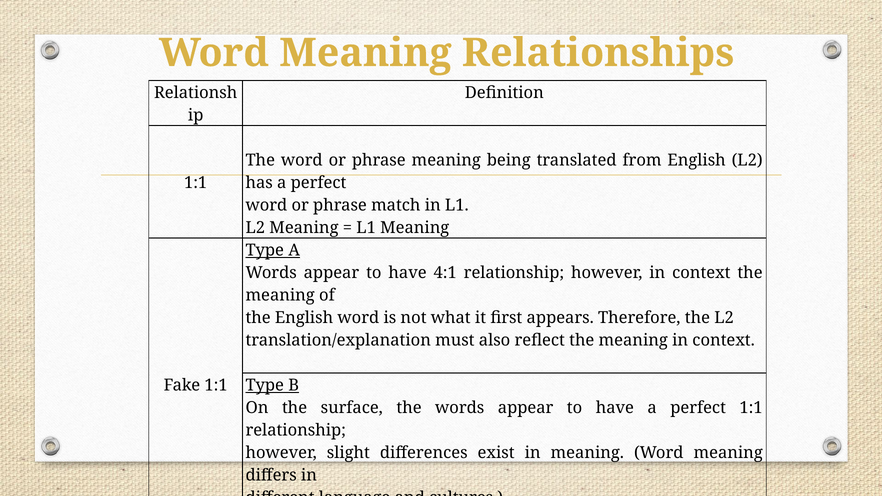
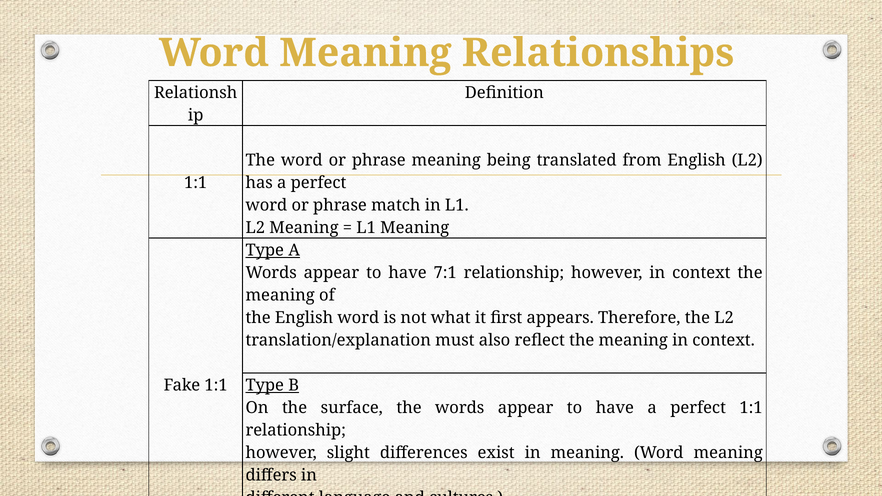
4:1: 4:1 -> 7:1 (445, 273)
